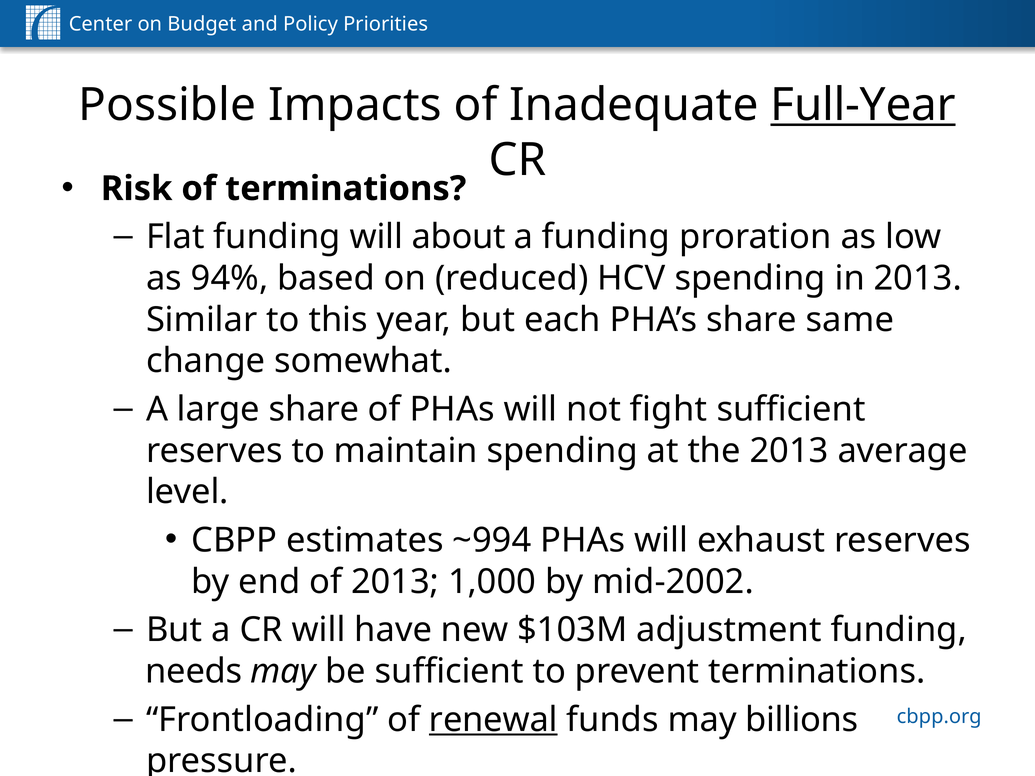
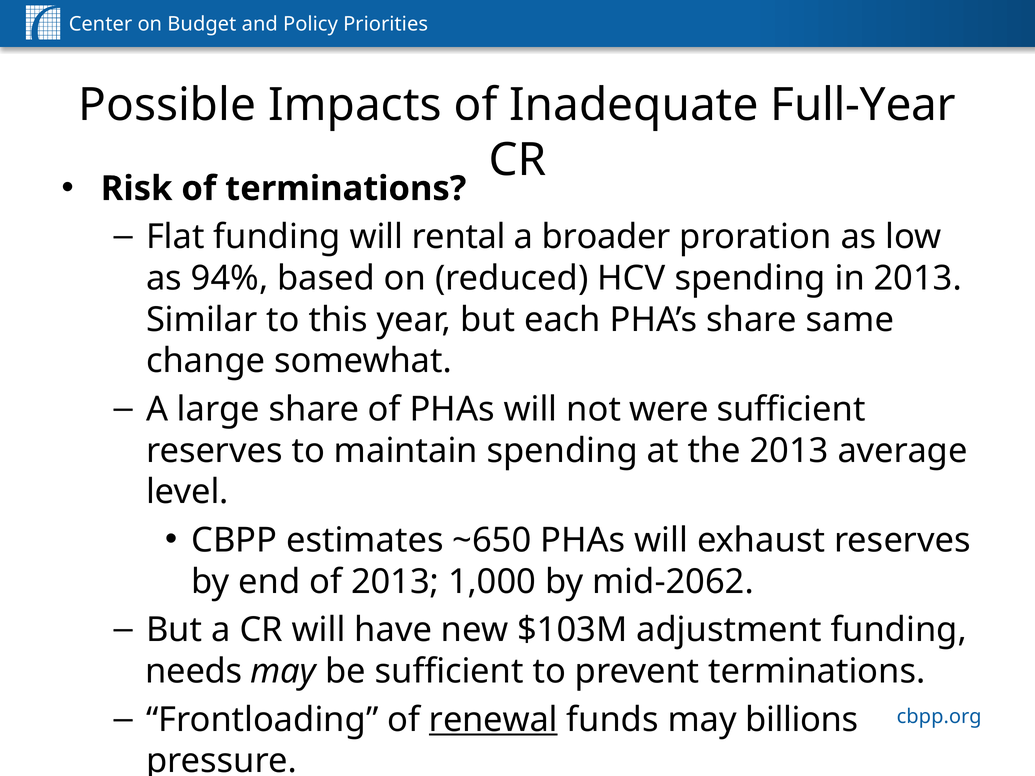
Full-Year underline: present -> none (863, 105)
about: about -> rental (459, 237)
a funding: funding -> broader (606, 237)
fight: fight -> were (669, 409)
~994: ~994 -> ~650 (492, 541)
mid-2002: mid-2002 -> mid-2062 (673, 582)
